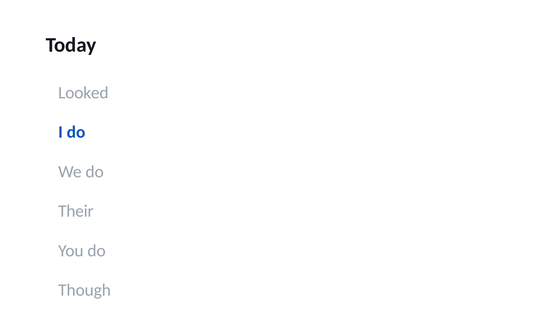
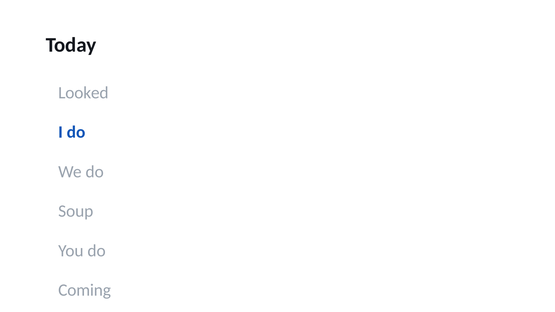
Their: Their -> Soup (76, 211)
Though: Though -> Coming (85, 290)
